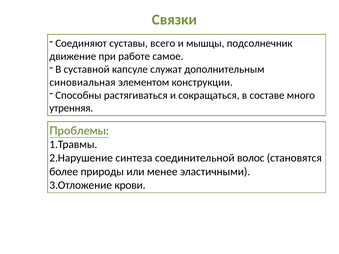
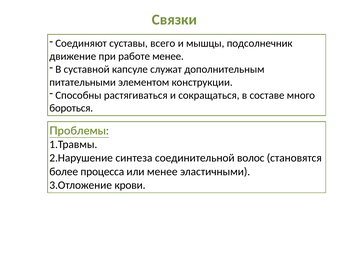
работе самое: самое -> менее (168, 56)
синовиальная: синовиальная -> питательными (83, 82)
утренняя: утренняя -> бороться (71, 108)
природы: природы -> процесса (102, 172)
